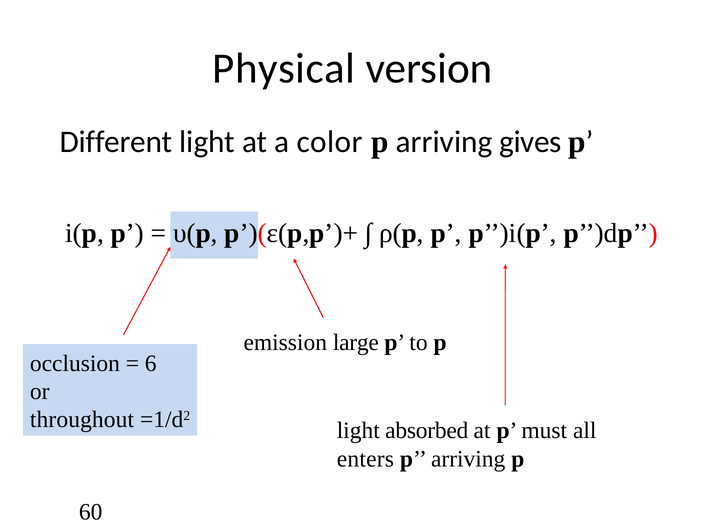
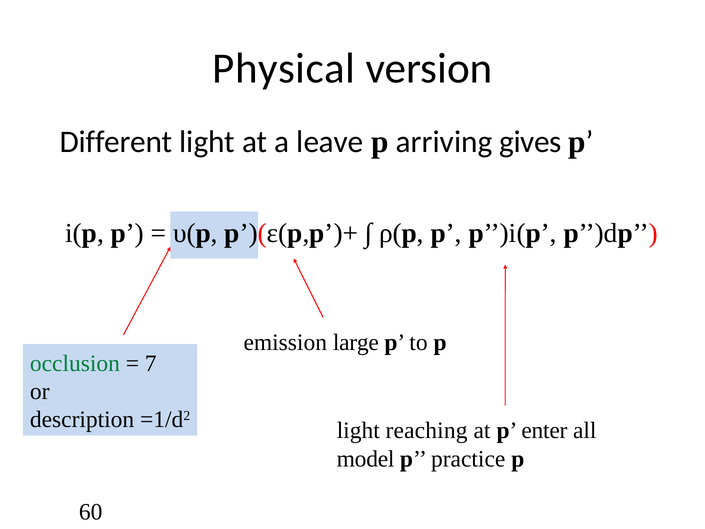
color: color -> leave (330, 142)
occlusion colour: black -> green (75, 363)
6: 6 -> 7 (151, 363)
throughout: throughout -> description (82, 420)
absorbed: absorbed -> reaching (427, 430)
must: must -> enter (544, 430)
enters: enters -> model (366, 459)
arriving: arriving -> practice (468, 459)
